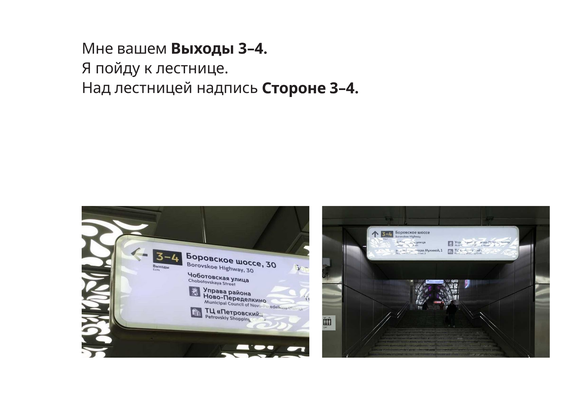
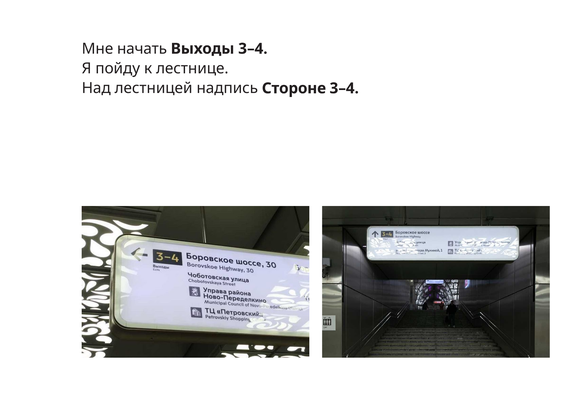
вашем: вашем -> начать (142, 49)
